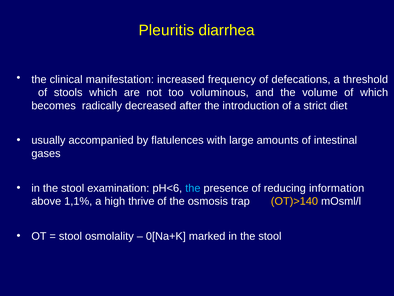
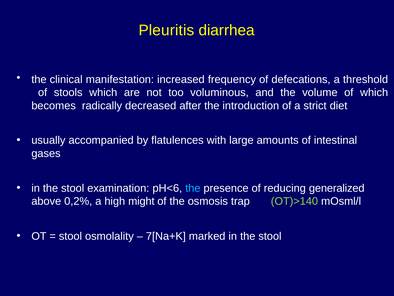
information: information -> generalized (337, 188)
1,1%: 1,1% -> 0,2% (78, 201)
thrive: thrive -> might (141, 201)
OT)>140 colour: yellow -> light green (294, 201)
0[Na+K: 0[Na+K -> 7[Na+K (166, 236)
